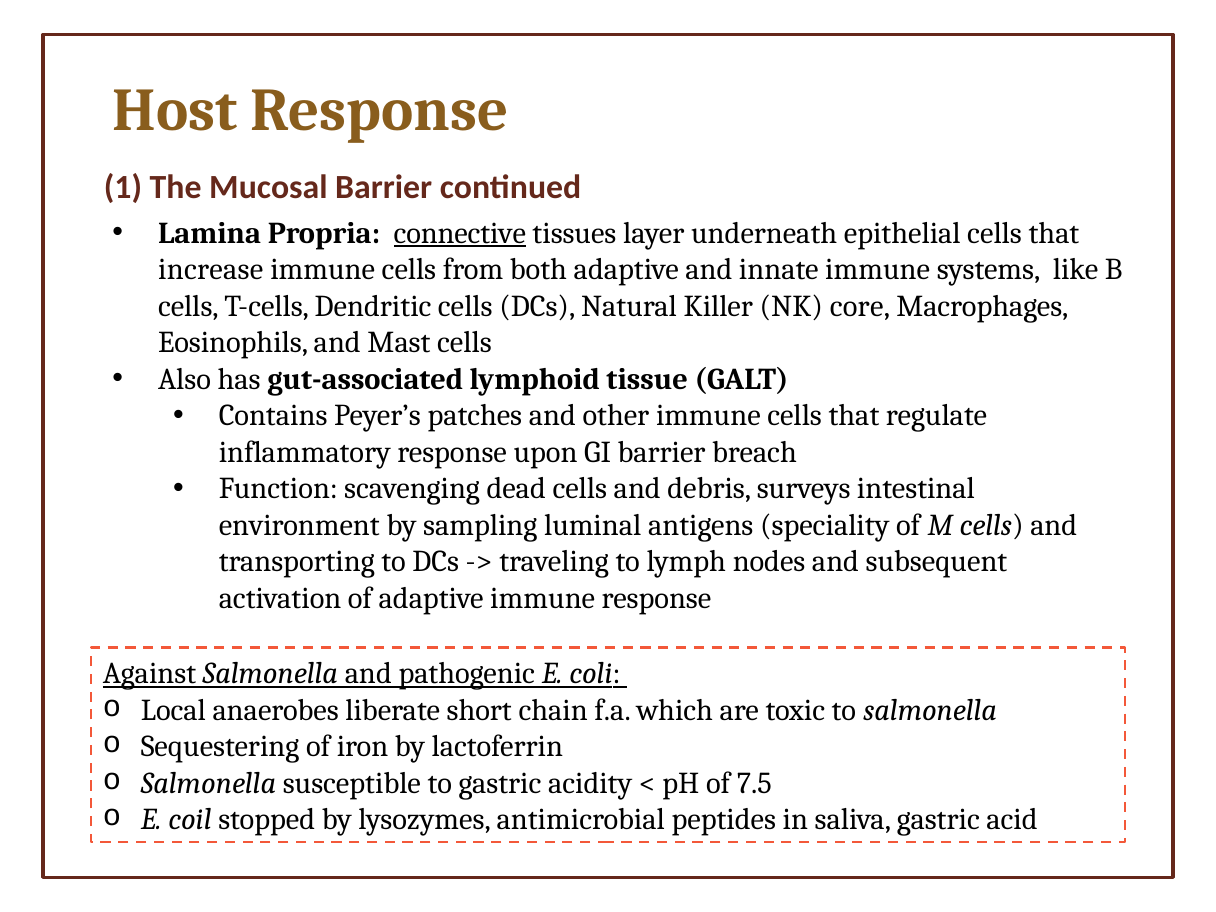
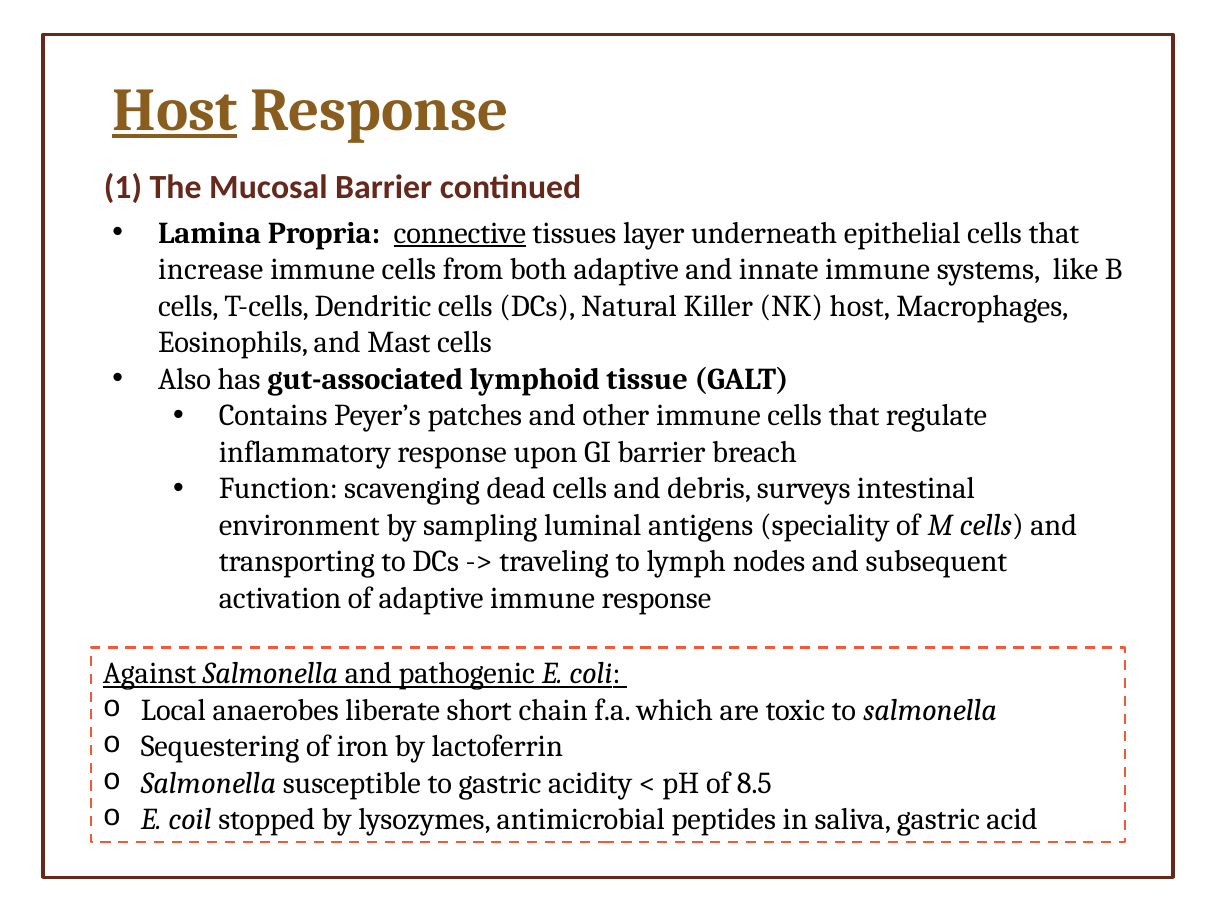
Host underline: none -> present (175, 110)
NK core: core -> host (860, 306)
7.5: 7.5 -> 8.5 (754, 783)
